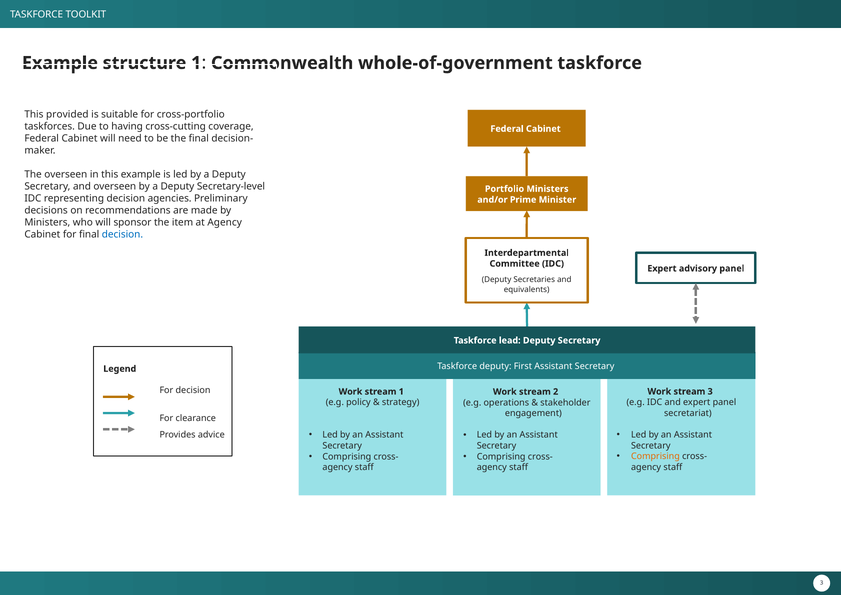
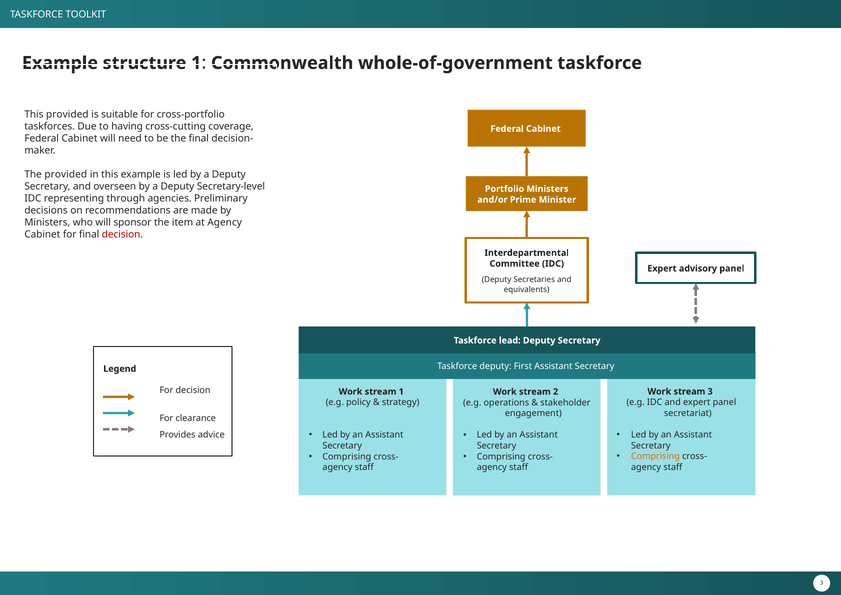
The overseen: overseen -> provided (66, 174)
representing decision: decision -> through (126, 198)
decision colour: blue -> red (122, 234)
